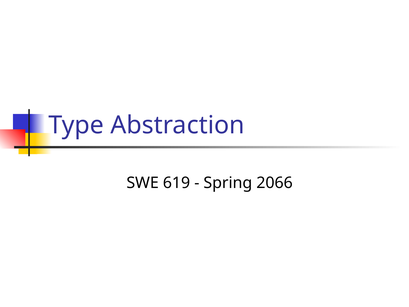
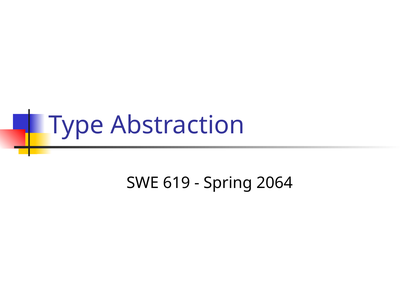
2066: 2066 -> 2064 (275, 183)
